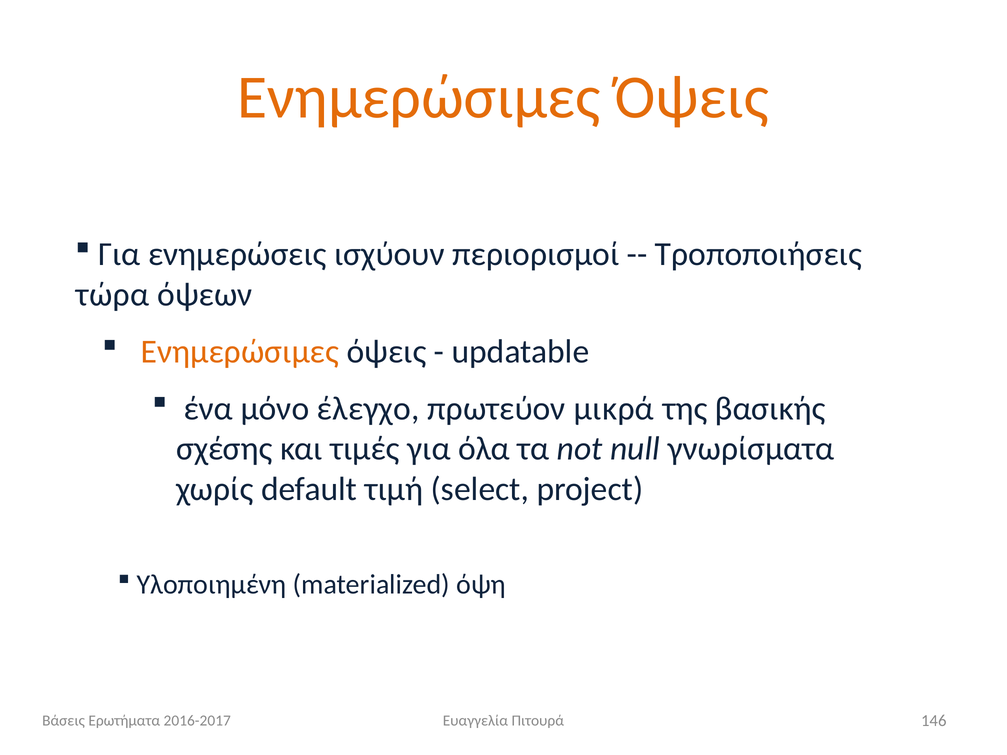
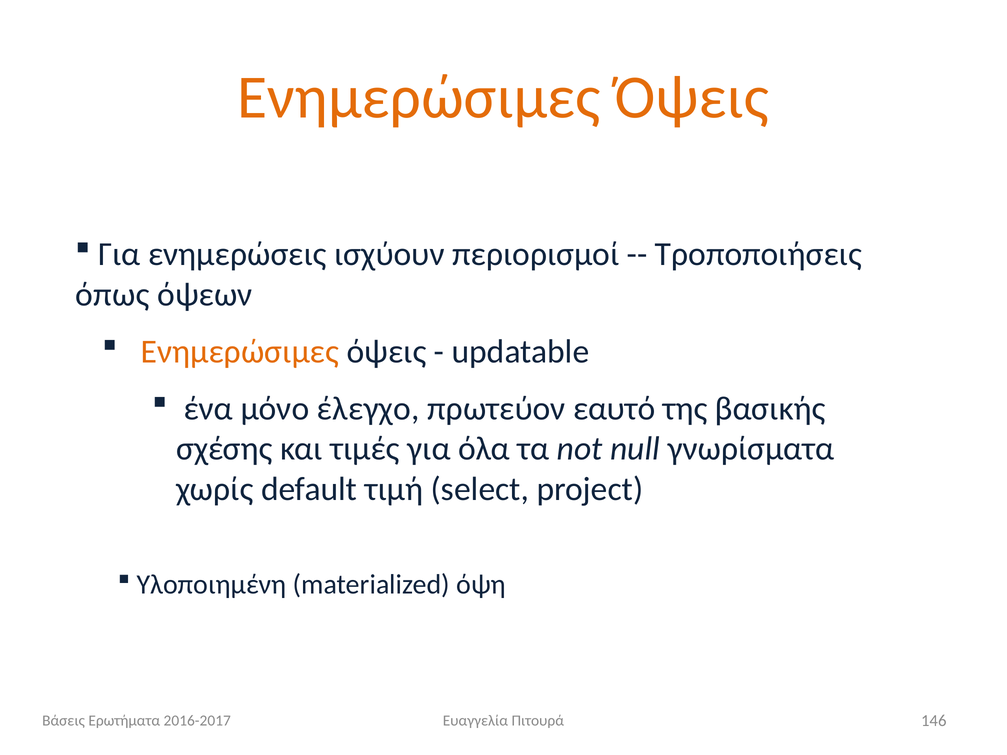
τώρα: τώρα -> όπως (113, 295)
μικρά: μικρά -> εαυτό (614, 409)
